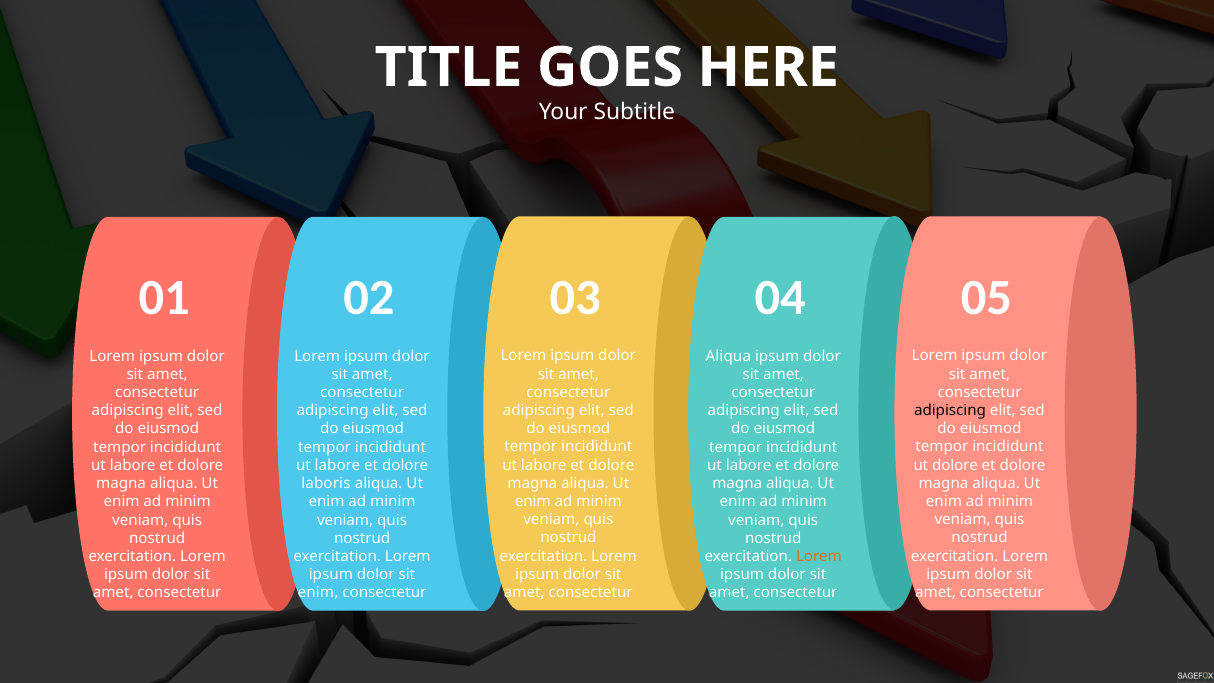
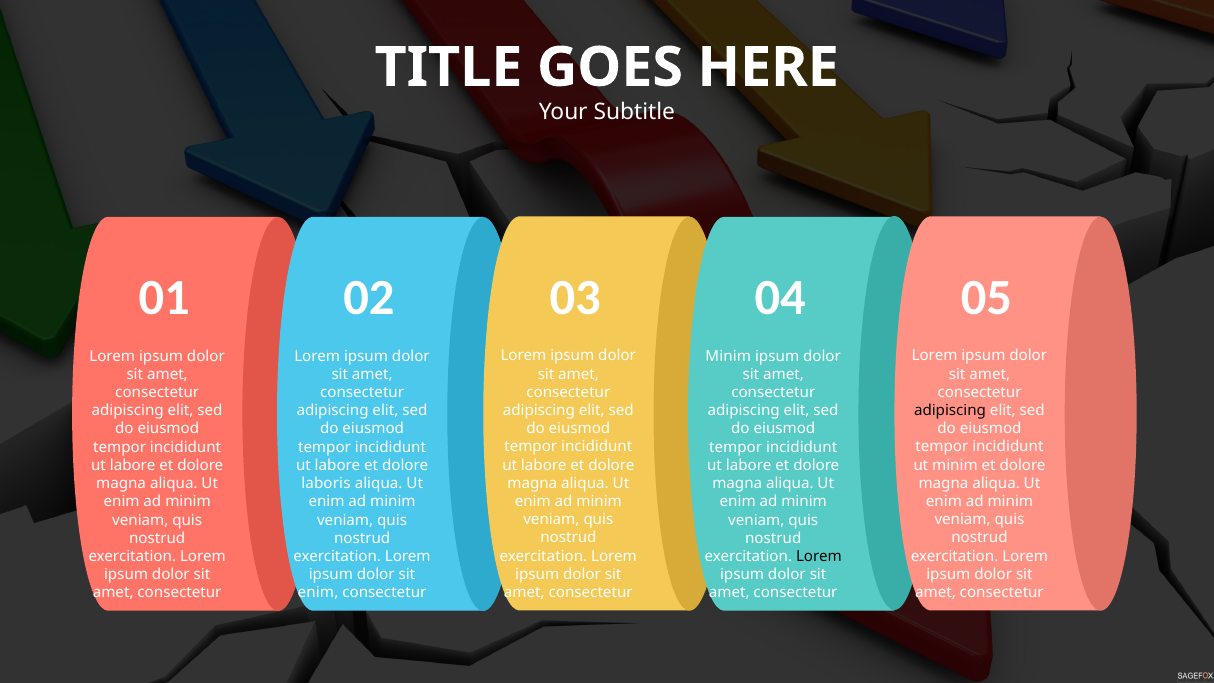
Aliqua: Aliqua -> Minim (728, 356)
ut dolore: dolore -> minim (955, 465)
Lorem colour: orange -> black (819, 556)
